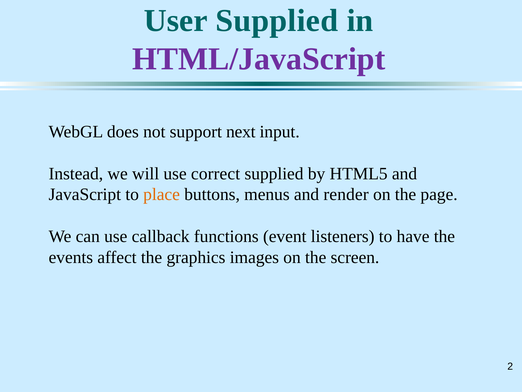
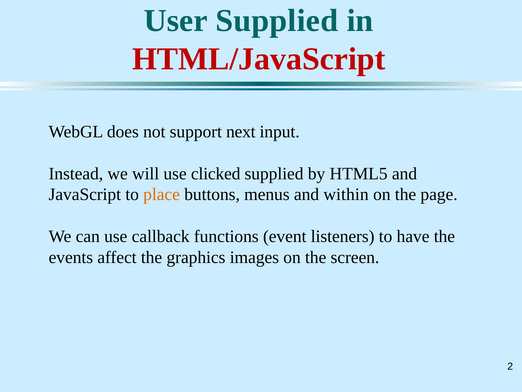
HTML/JavaScript colour: purple -> red (259, 59)
correct: correct -> clicked (216, 173)
render: render -> within (346, 194)
